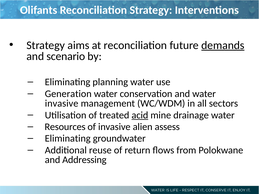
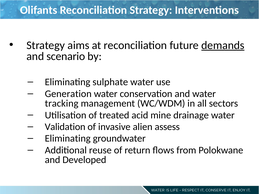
planning: planning -> sulphate (110, 82)
invasive: invasive -> tracking (62, 104)
acid underline: present -> none (140, 115)
Resources: Resources -> Validation (65, 127)
Addressing: Addressing -> Developed (84, 160)
